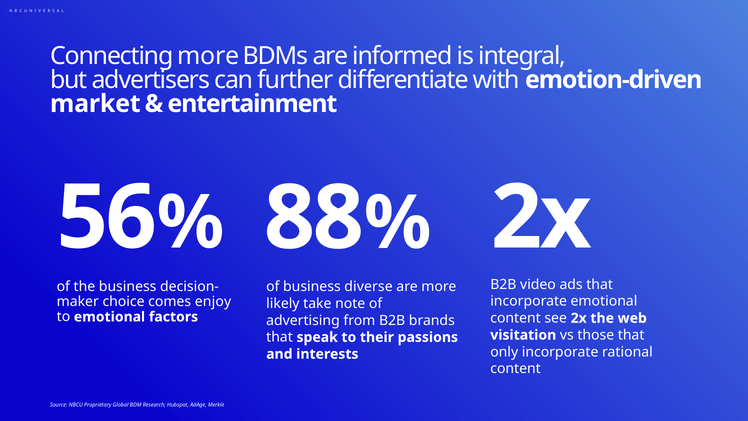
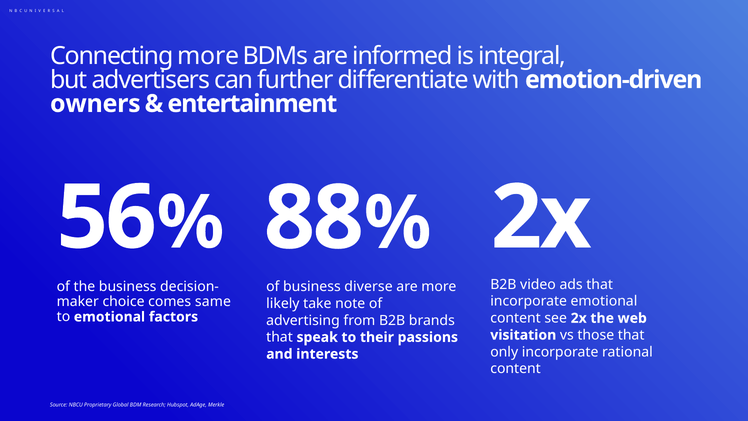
market: market -> owners (95, 104)
enjoy: enjoy -> same (213, 302)
